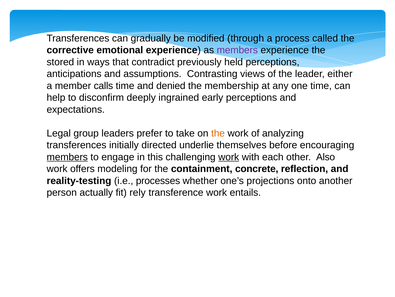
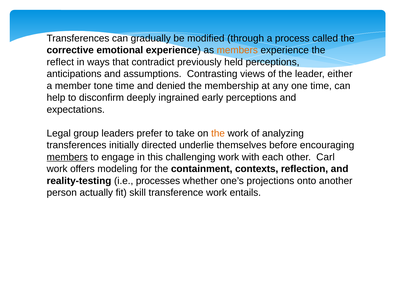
members colour: purple -> orange (237, 50)
stored: stored -> reflect (60, 62)
calls: calls -> tone (103, 86)
work underline: present -> none (229, 157)
Also: Also -> Carl (325, 157)
concrete: concrete -> contexts (257, 169)
rely: rely -> skill (138, 192)
